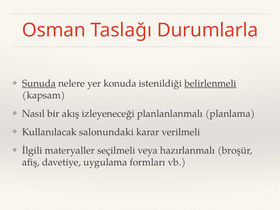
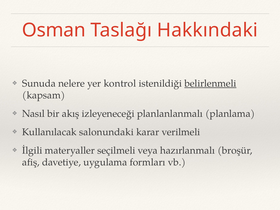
Durumlarla: Durumlarla -> Hakkındaki (207, 30)
Sunuda underline: present -> none (39, 84)
konuda: konuda -> kontrol (120, 84)
